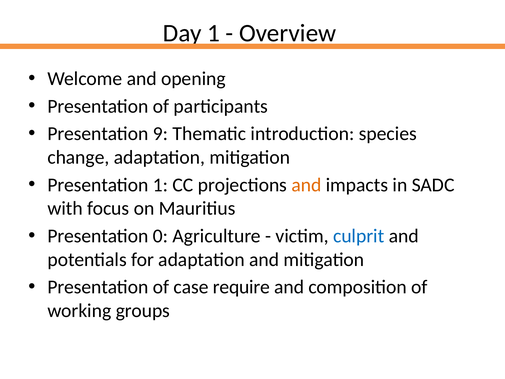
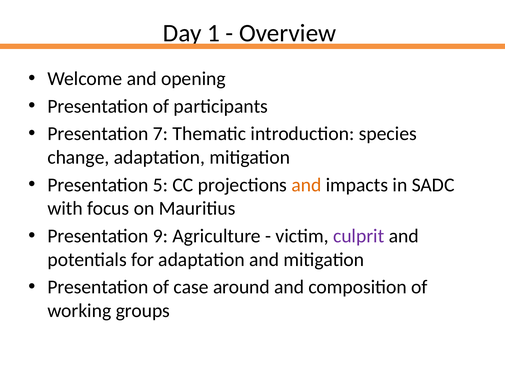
9: 9 -> 7 (161, 134)
Presentation 1: 1 -> 5 (161, 185)
0: 0 -> 9 (161, 236)
culprit colour: blue -> purple (359, 236)
require: require -> around (241, 287)
